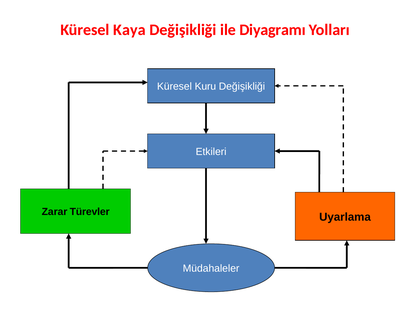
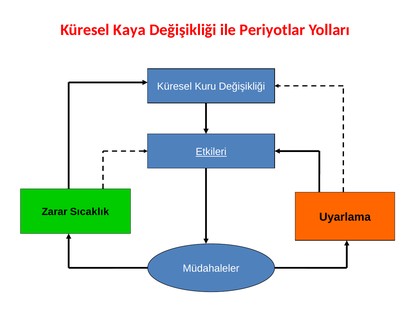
Diyagramı: Diyagramı -> Periyotlar (272, 30)
Etkileri underline: none -> present (211, 152)
Türevler: Türevler -> Sıcaklık (90, 212)
